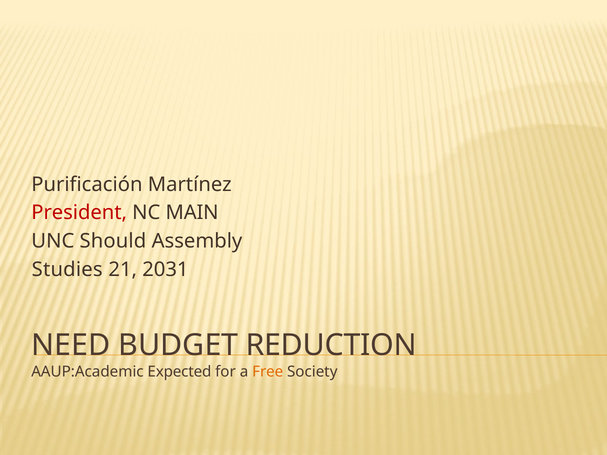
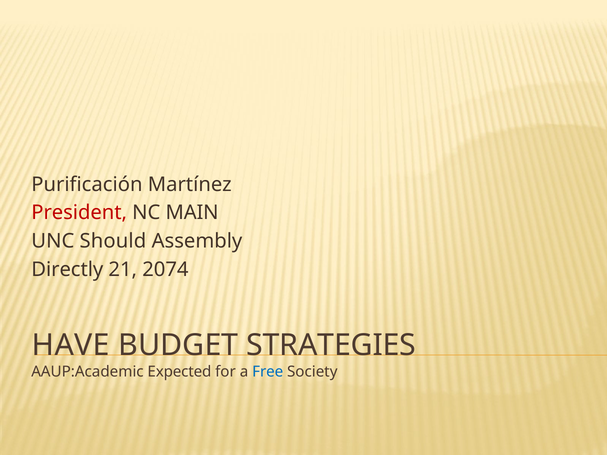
Studies: Studies -> Directly (67, 269)
2031: 2031 -> 2074 (165, 269)
NEED: NEED -> HAVE (71, 346)
REDUCTION: REDUCTION -> STRATEGIES (331, 346)
Free colour: orange -> blue (268, 372)
